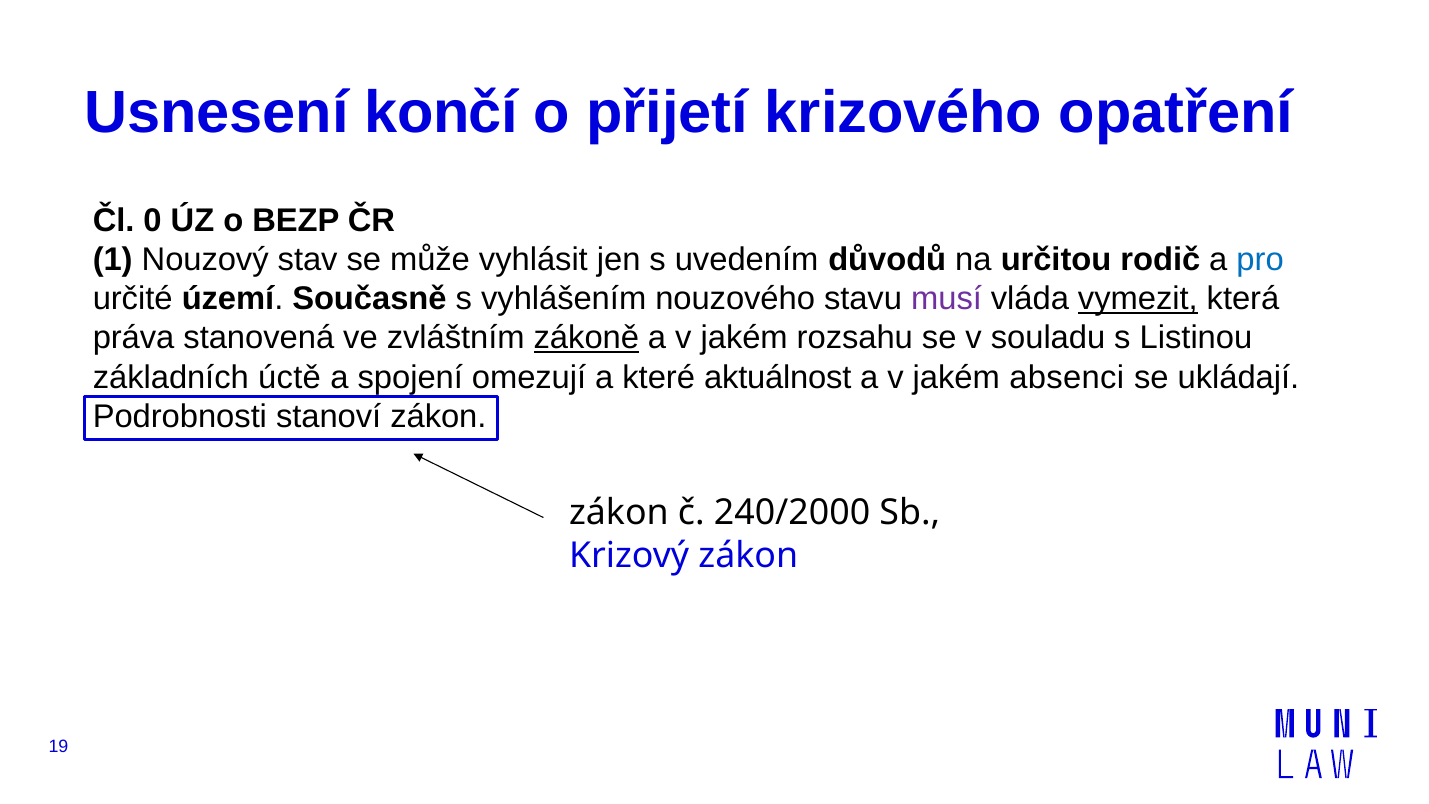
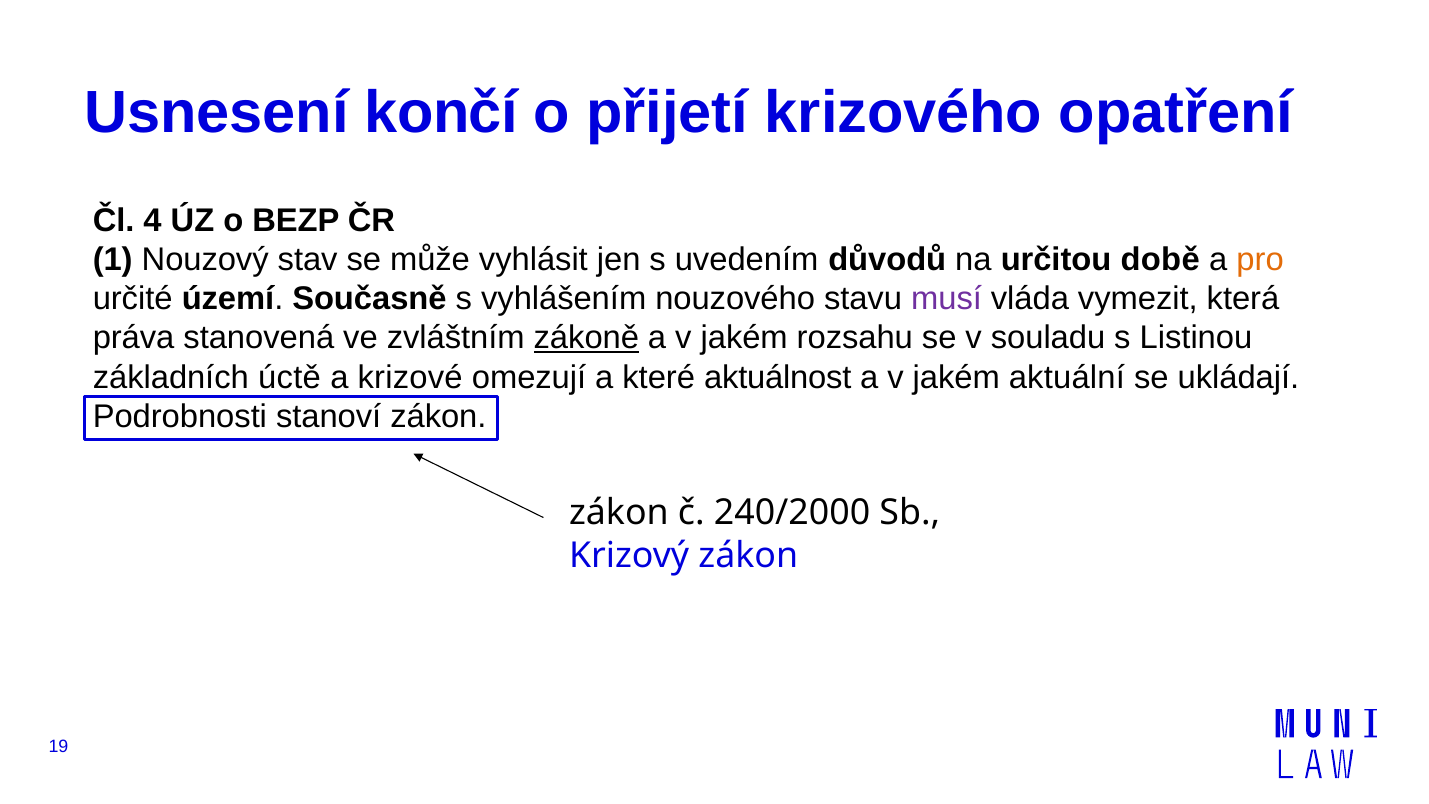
0: 0 -> 4 (153, 220)
rodič: rodič -> době (1160, 260)
pro colour: blue -> orange (1260, 260)
vymezit underline: present -> none (1138, 299)
spojení: spojení -> krizové (410, 377)
absenci: absenci -> aktuální (1067, 377)
